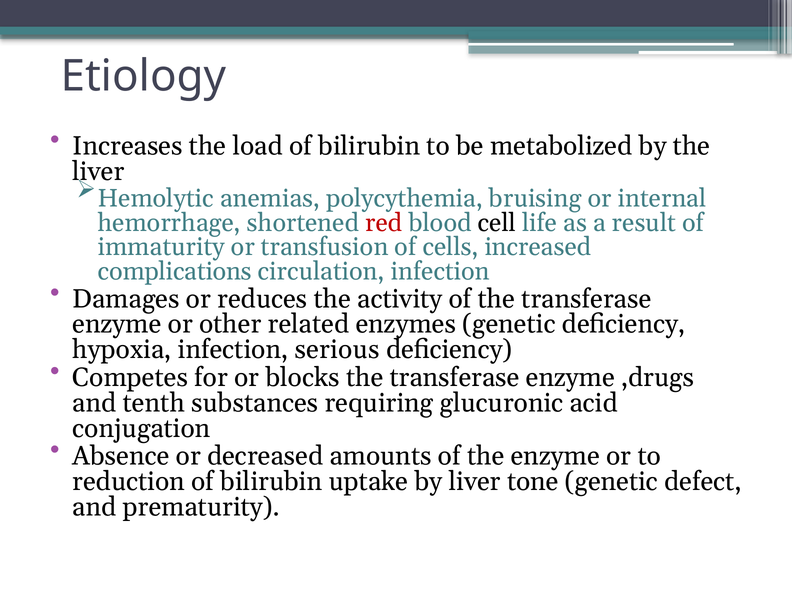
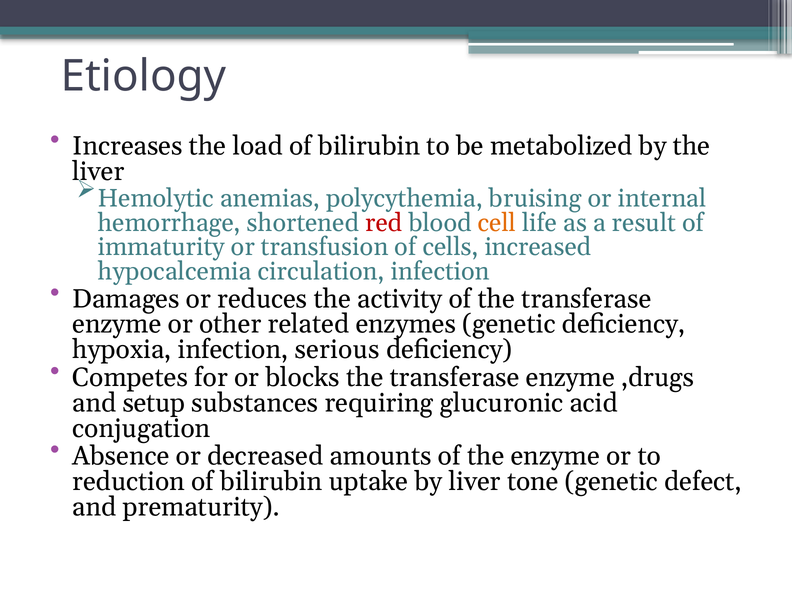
cell colour: black -> orange (497, 223)
complications: complications -> hypocalcemia (175, 271)
tenth: tenth -> setup (154, 403)
